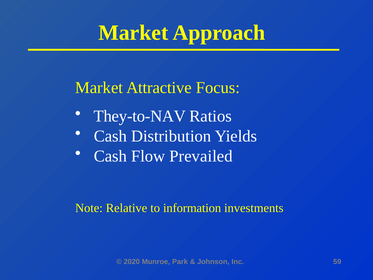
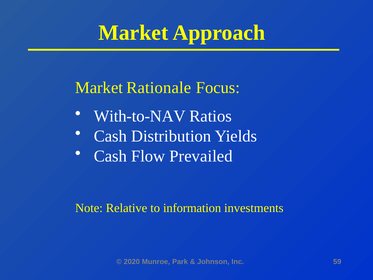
Attractive: Attractive -> Rationale (159, 88)
They-to-NAV: They-to-NAV -> With-to-NAV (140, 116)
